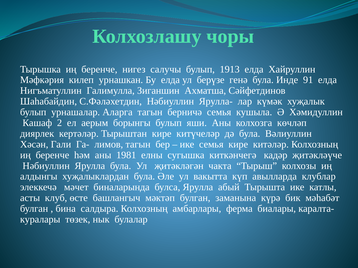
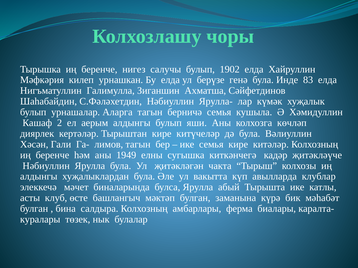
1913: 1913 -> 1902 (230, 69)
91: 91 -> 83 (308, 80)
аерым борынгы: борынгы -> алдынгы (132, 123)
1981: 1981 -> 1949 (126, 155)
